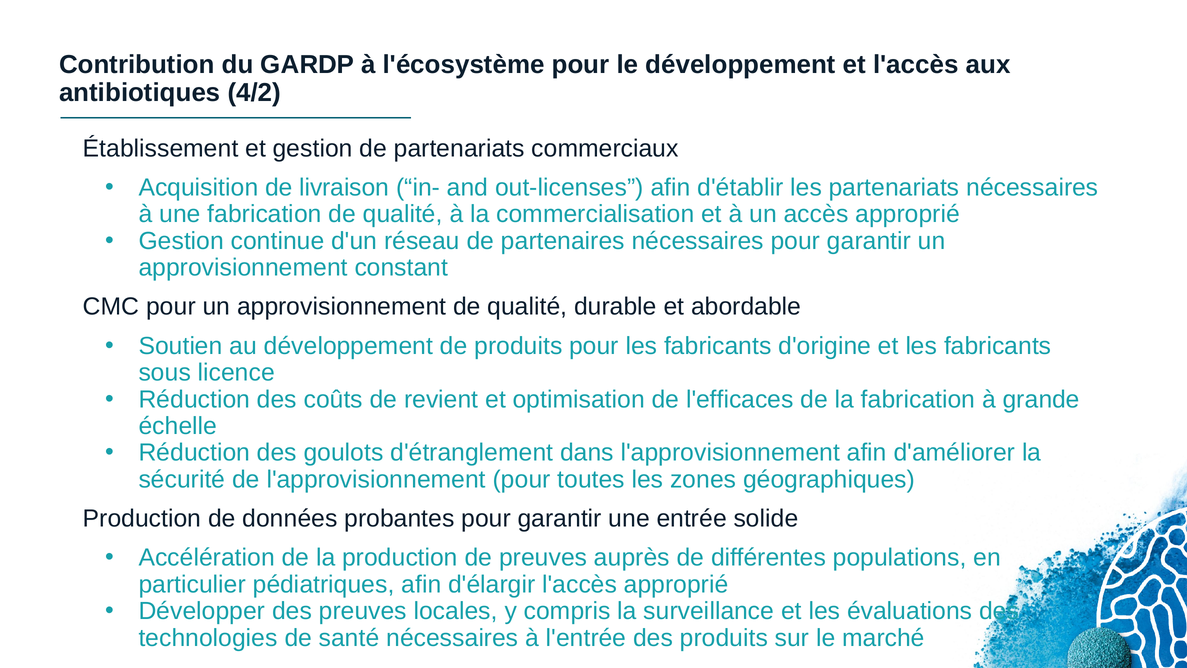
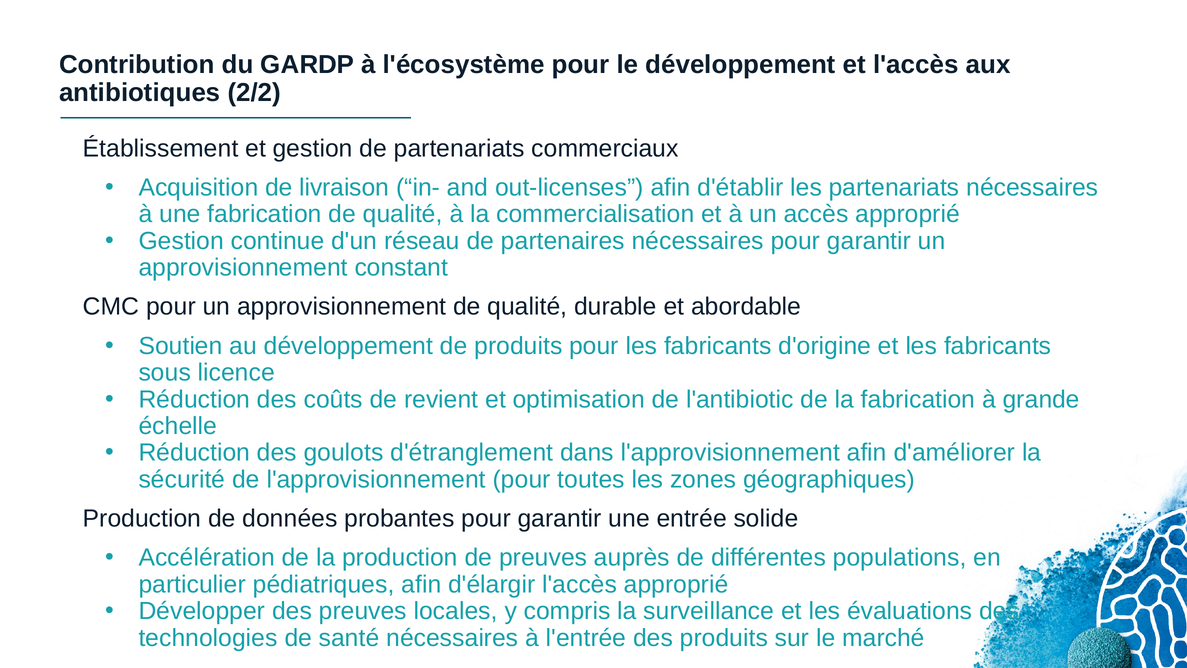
4/2: 4/2 -> 2/2 (254, 93)
l'efficaces: l'efficaces -> l'antibiotic (740, 399)
